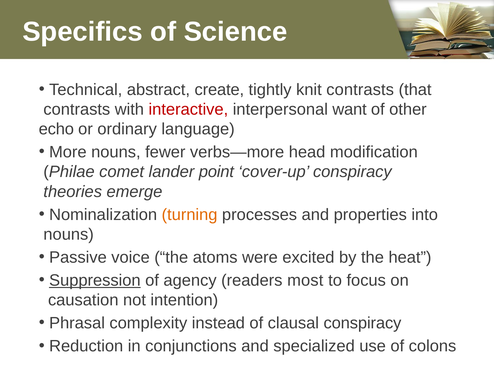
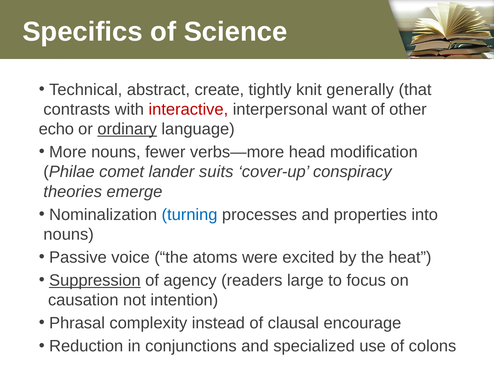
knit contrasts: contrasts -> generally (360, 90)
ordinary underline: none -> present (127, 129)
point: point -> suits (216, 172)
turning colour: orange -> blue (190, 215)
most: most -> large (305, 281)
clausal conspiracy: conspiracy -> encourage (362, 324)
